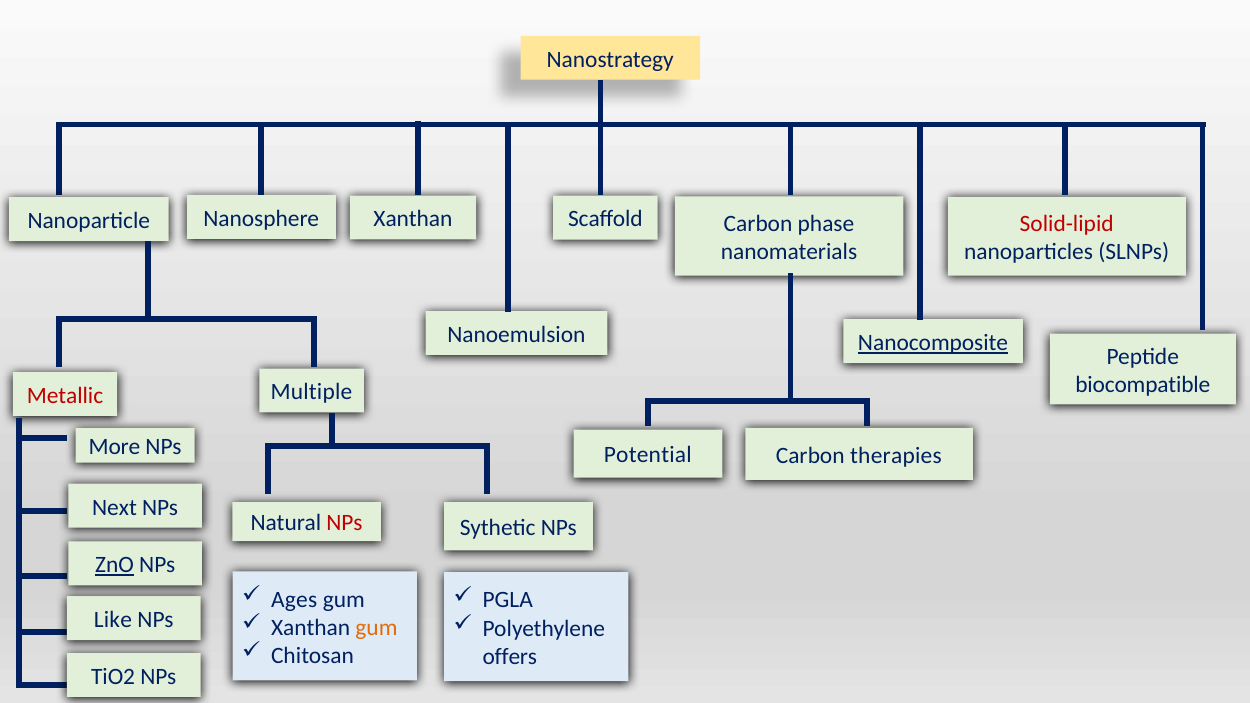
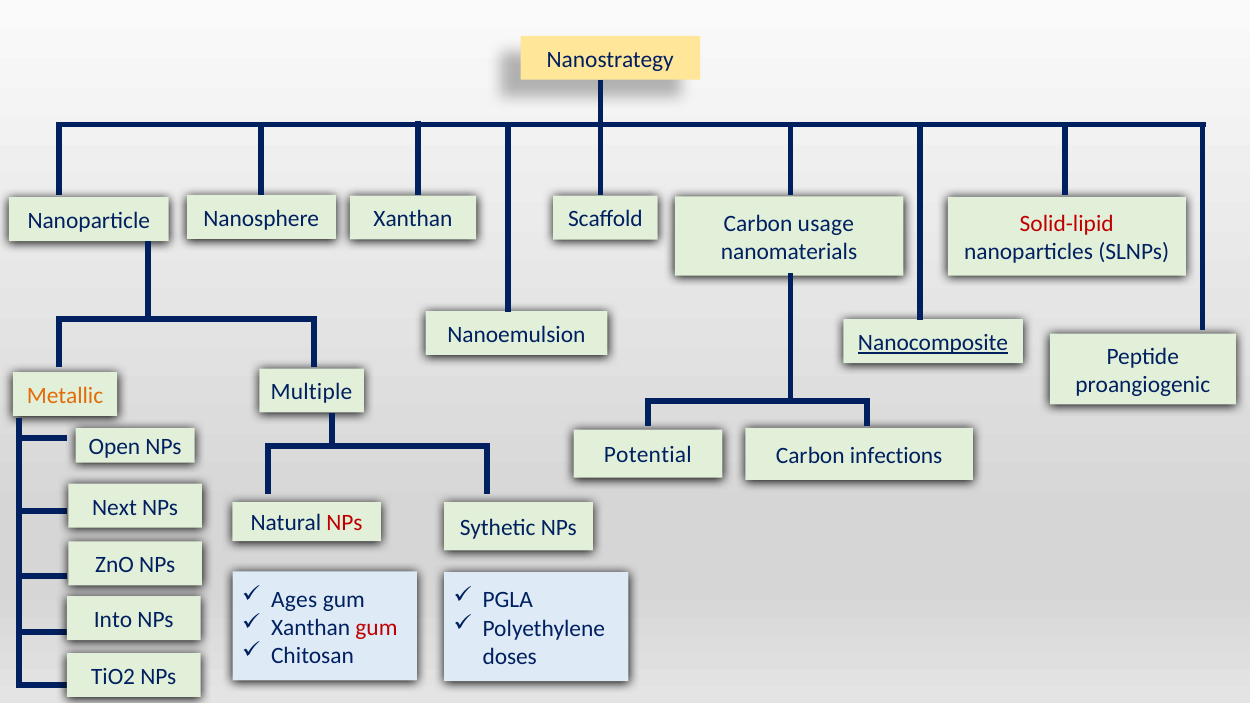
phase: phase -> usage (826, 224)
biocompatible: biocompatible -> proangiogenic (1143, 385)
Metallic colour: red -> orange (65, 396)
More: More -> Open (114, 447)
therapies: therapies -> infections (896, 456)
ZnO underline: present -> none (115, 565)
Like: Like -> Into (113, 620)
gum colour: orange -> red (376, 628)
offers: offers -> doses (510, 657)
